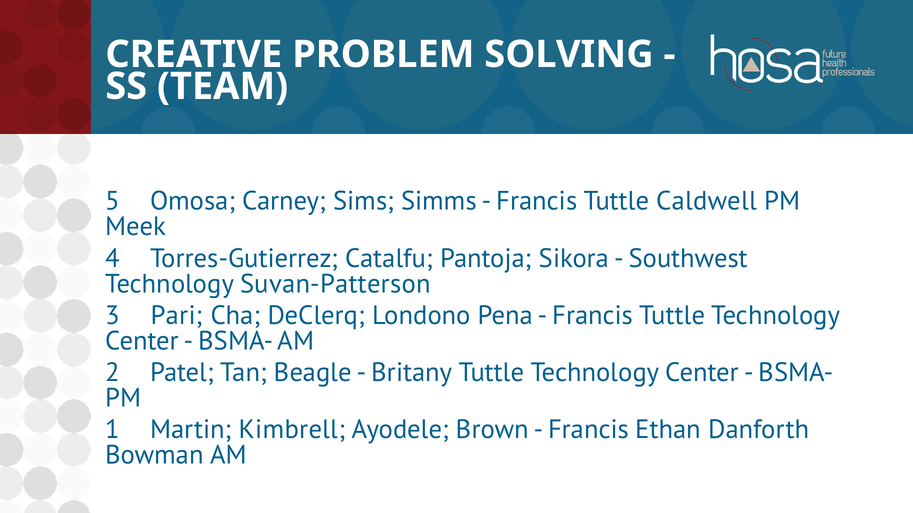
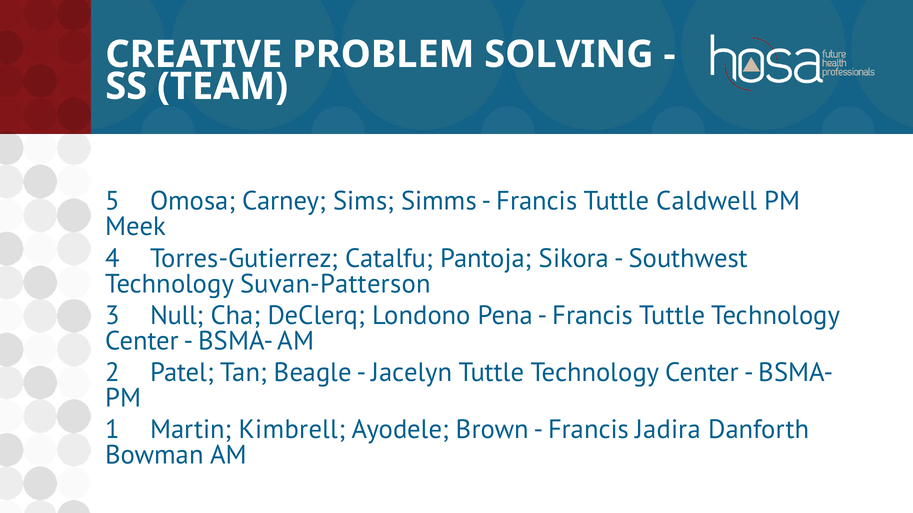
Pari: Pari -> Null (177, 316)
Britany: Britany -> Jacelyn (412, 373)
Ethan: Ethan -> Jadira (668, 430)
